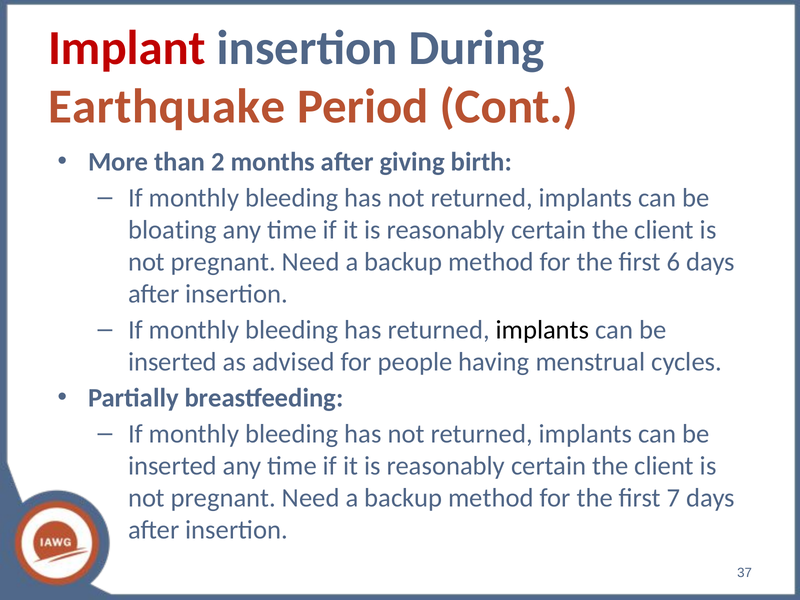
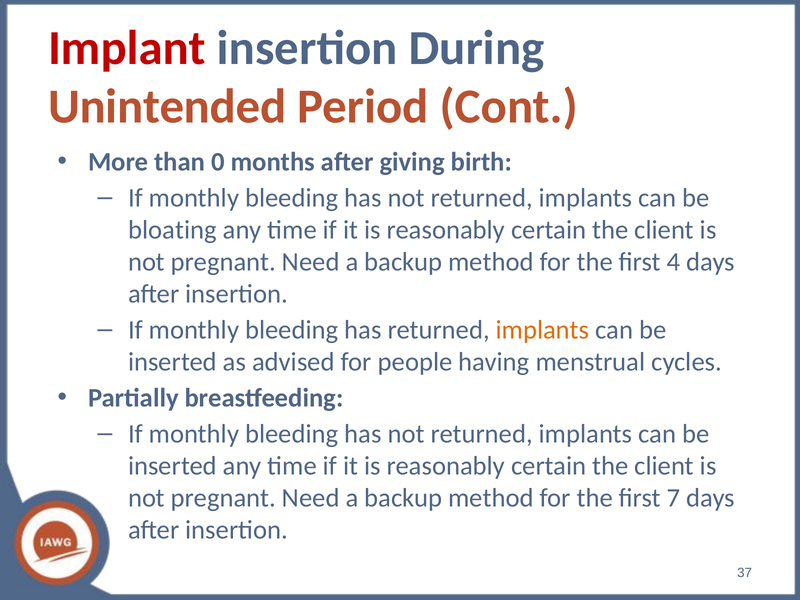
Earthquake: Earthquake -> Unintended (167, 107)
2: 2 -> 0 (218, 162)
6: 6 -> 4 (674, 262)
implants colour: black -> orange (543, 330)
